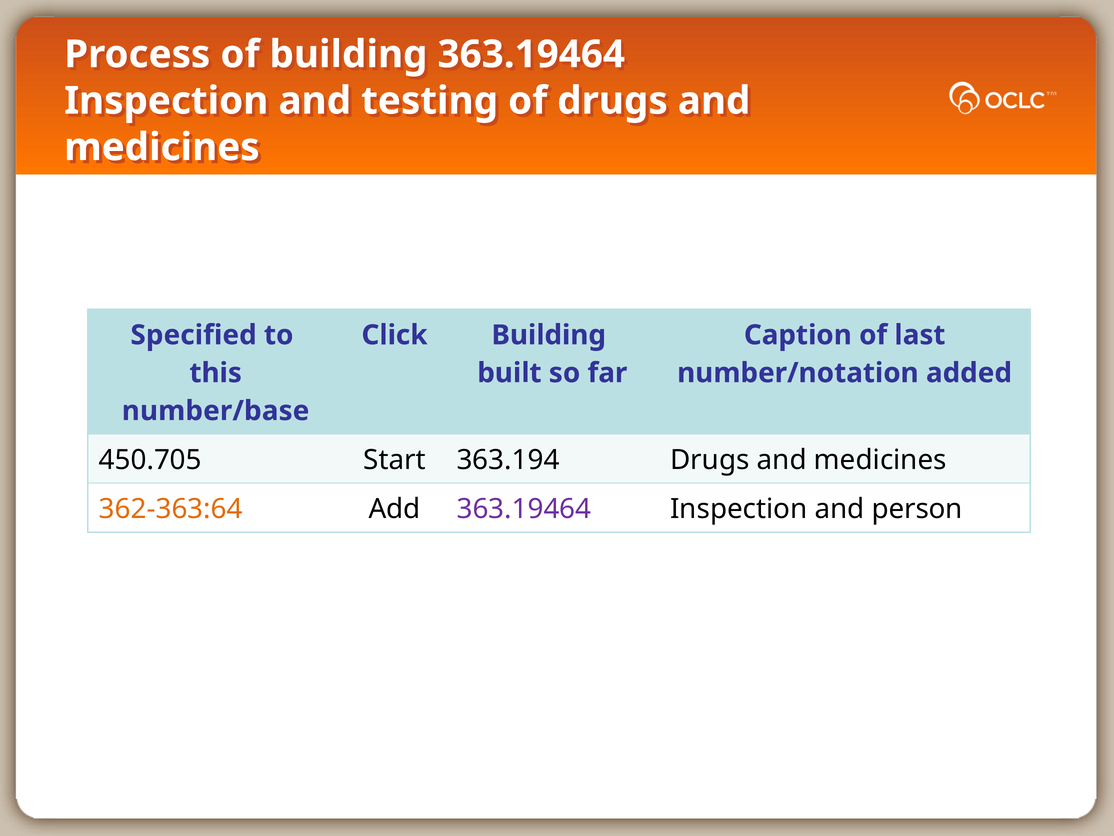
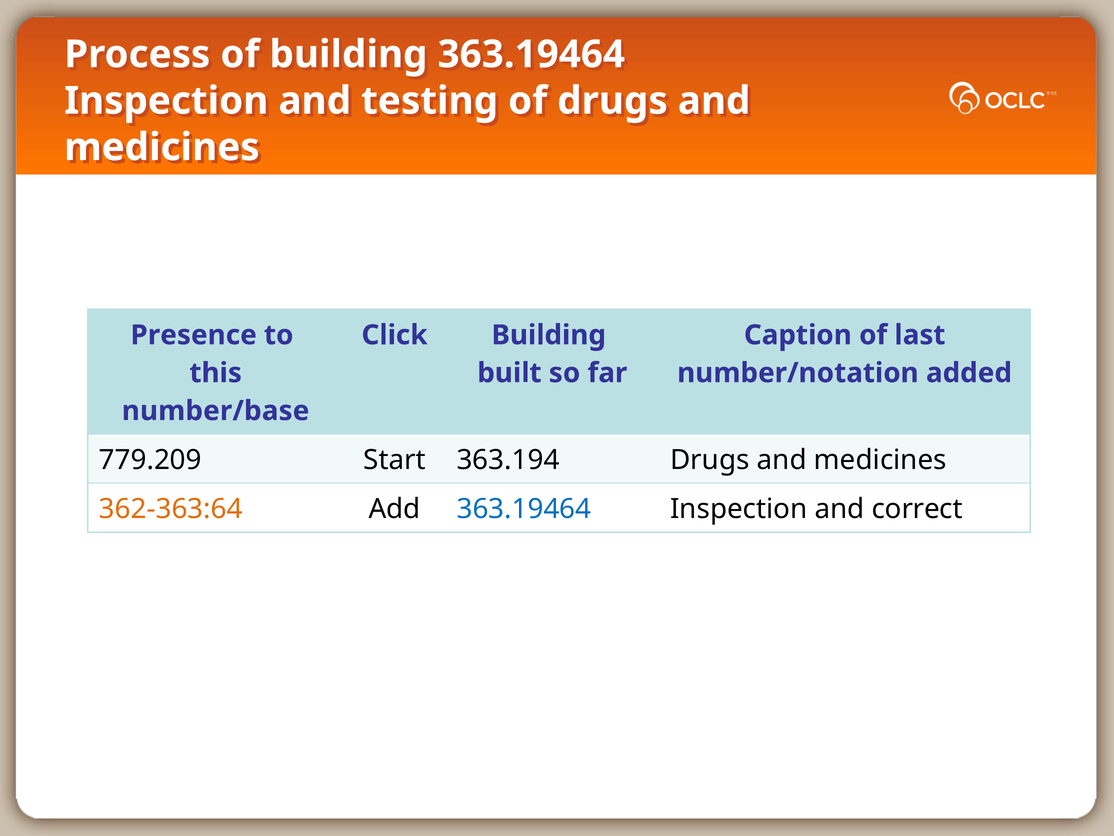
Specified: Specified -> Presence (194, 335)
450.705: 450.705 -> 779.209 (150, 460)
363.19464 colour: purple -> blue (524, 509)
person: person -> correct (917, 509)
